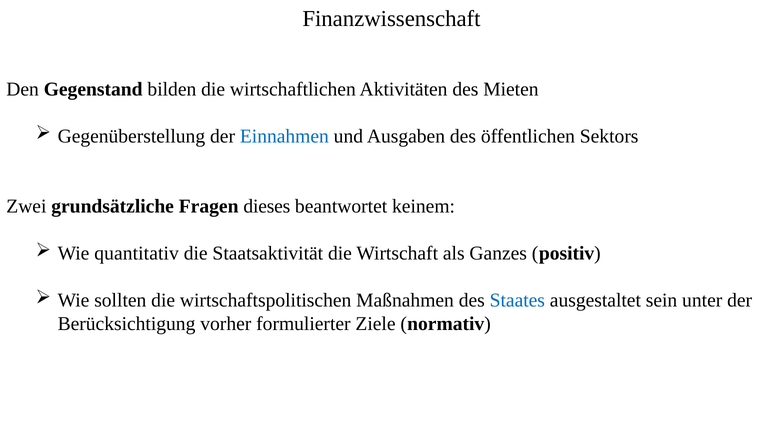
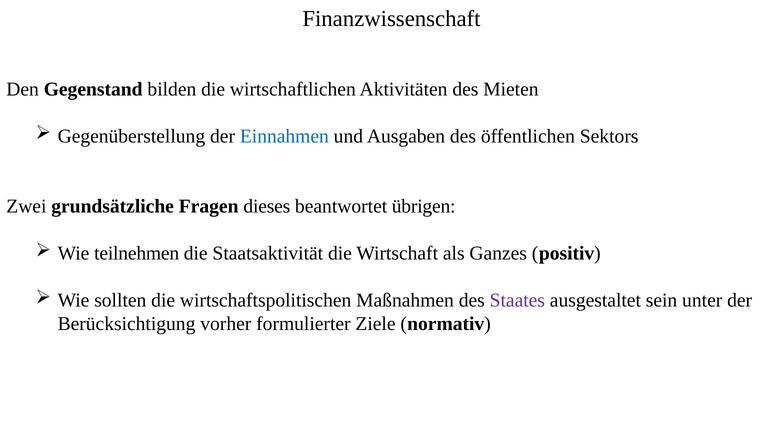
keinem: keinem -> übrigen (424, 206)
quantitativ: quantitativ -> teilnehmen (137, 253)
Staates colour: blue -> purple (517, 300)
